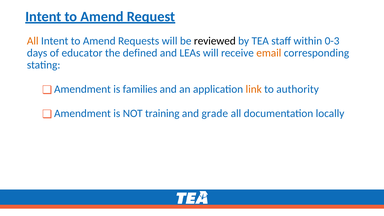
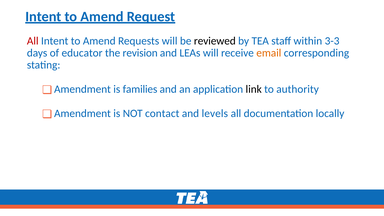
All colour: orange -> red (33, 41)
0-3: 0-3 -> 3-3 (332, 41)
defined: defined -> revision (140, 53)
link colour: orange -> black (254, 89)
training: training -> contact (162, 113)
grade: grade -> levels (215, 113)
